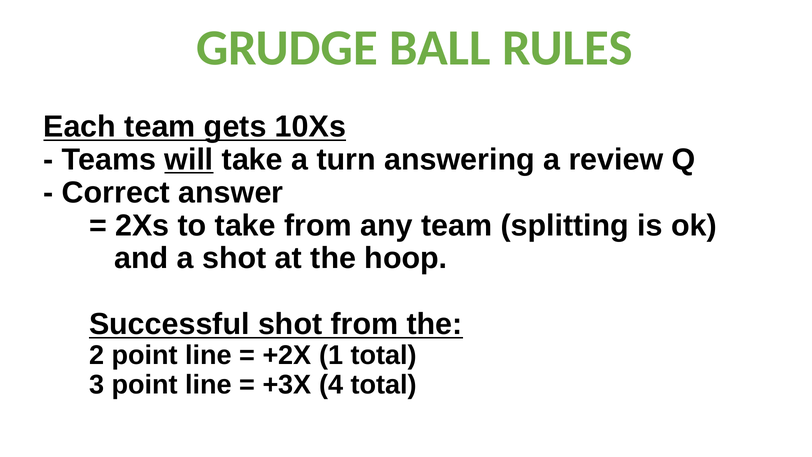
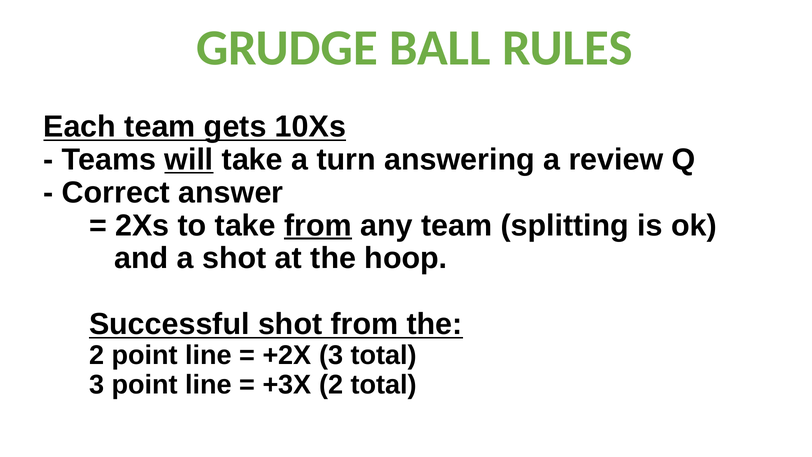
from underline: none -> present (318, 225)
+2X 1: 1 -> 3 (331, 355)
+3X 4: 4 -> 2 (331, 384)
